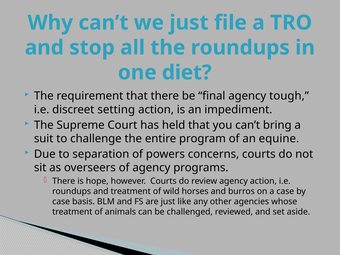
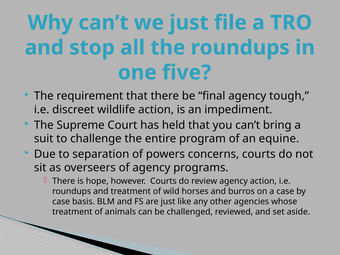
diet: diet -> five (187, 73)
setting: setting -> wildlife (116, 110)
